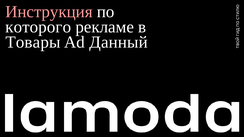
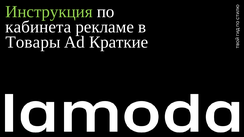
Инструкция colour: pink -> light green (49, 12)
которого: которого -> кабинета (38, 27)
Данный: Данный -> Краткие (119, 42)
